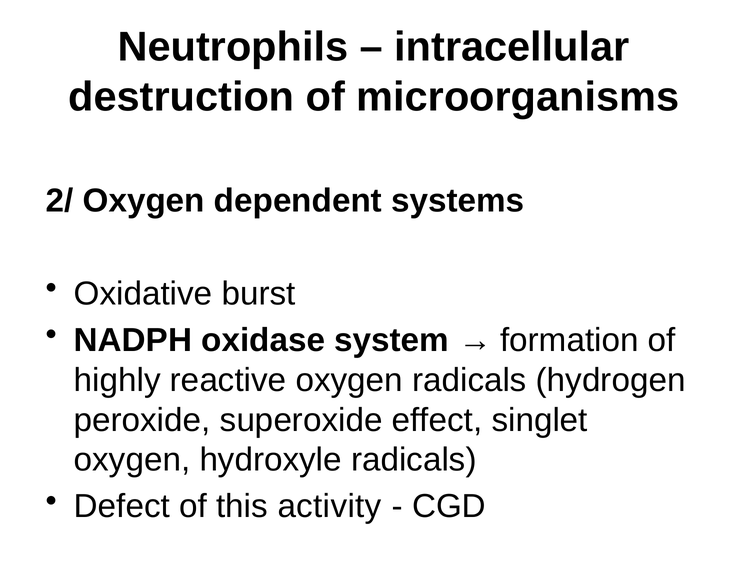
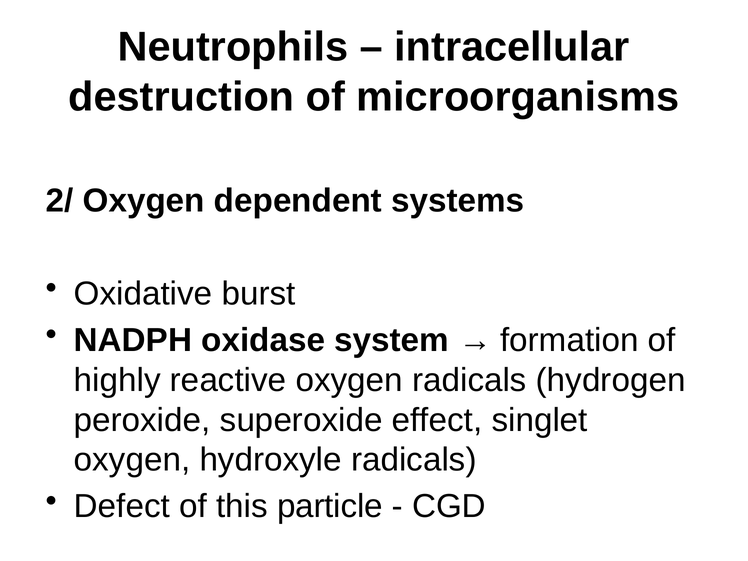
activity: activity -> particle (330, 507)
